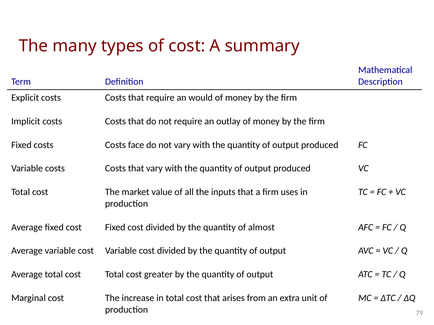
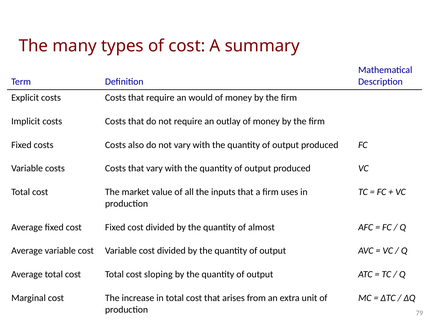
face: face -> also (136, 145)
greater: greater -> sloping (158, 275)
